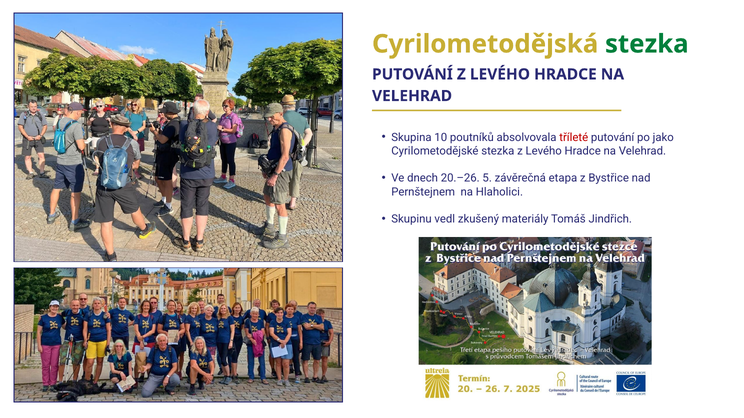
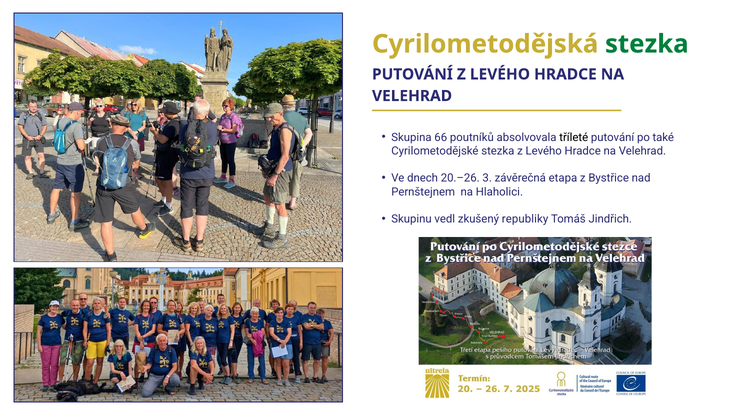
10: 10 -> 66 (441, 138)
tříleté colour: red -> black (574, 138)
jako: jako -> také (663, 138)
5: 5 -> 3 (487, 178)
materiály: materiály -> republiky (525, 219)
